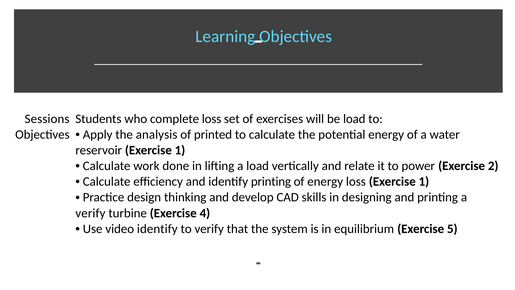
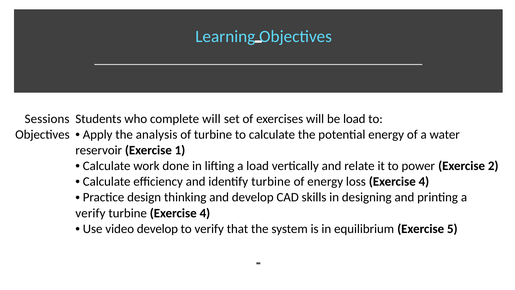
complete loss: loss -> will (211, 119)
of printed: printed -> turbine (213, 134)
identify printing: printing -> turbine (271, 181)
loss Exercise 1: 1 -> 4 (424, 181)
video identify: identify -> develop (157, 229)
